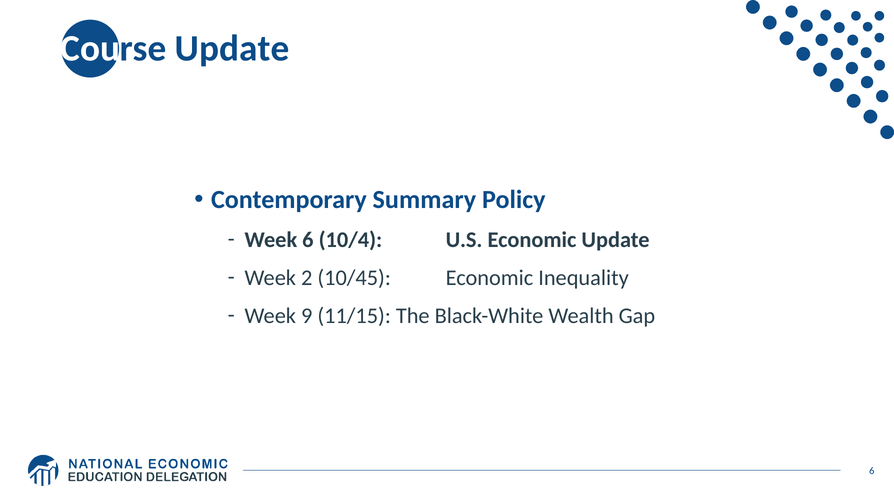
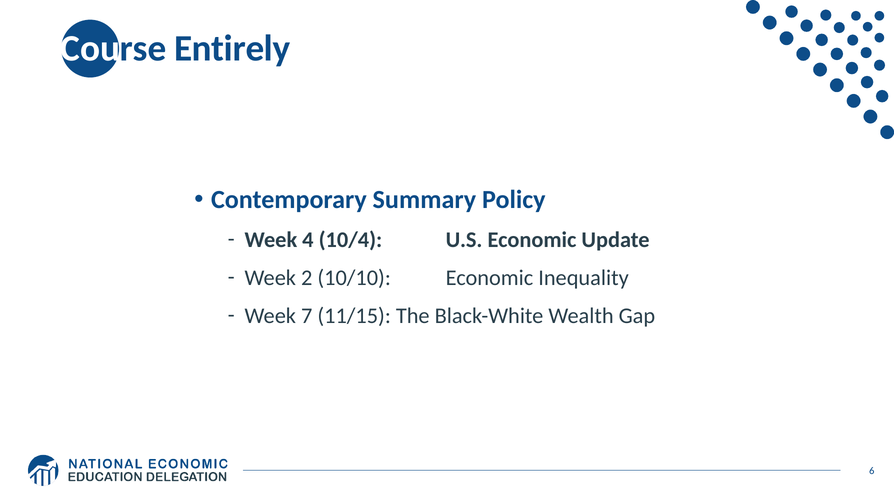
Course Update: Update -> Entirely (232, 48)
Week 6: 6 -> 4 (308, 240)
10/45: 10/45 -> 10/10 (354, 278)
9: 9 -> 7 (307, 316)
